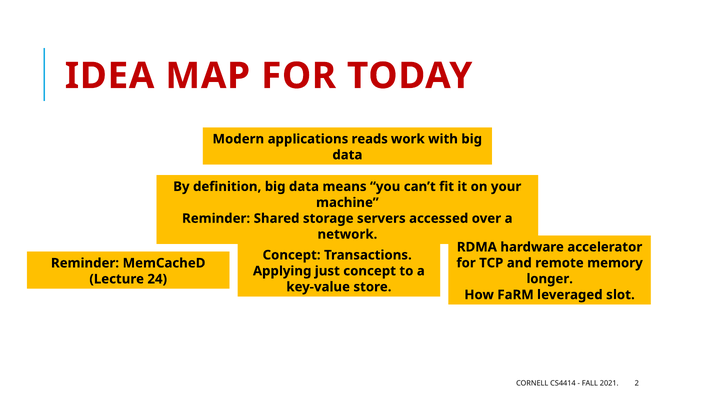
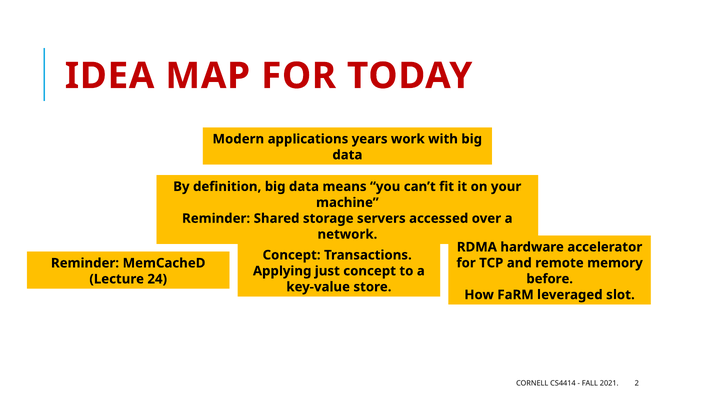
reads: reads -> years (370, 139)
longer: longer -> before (550, 279)
